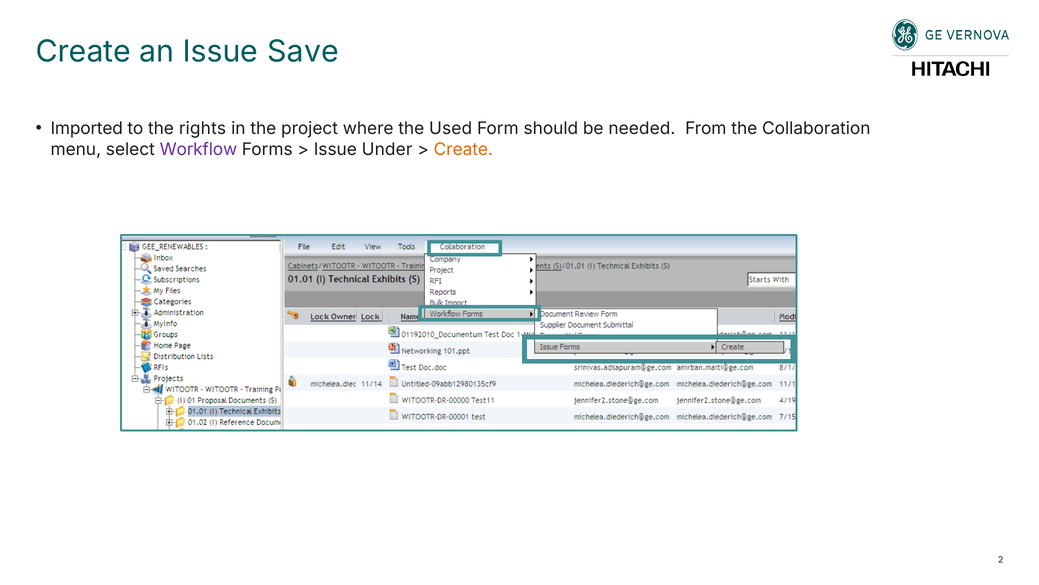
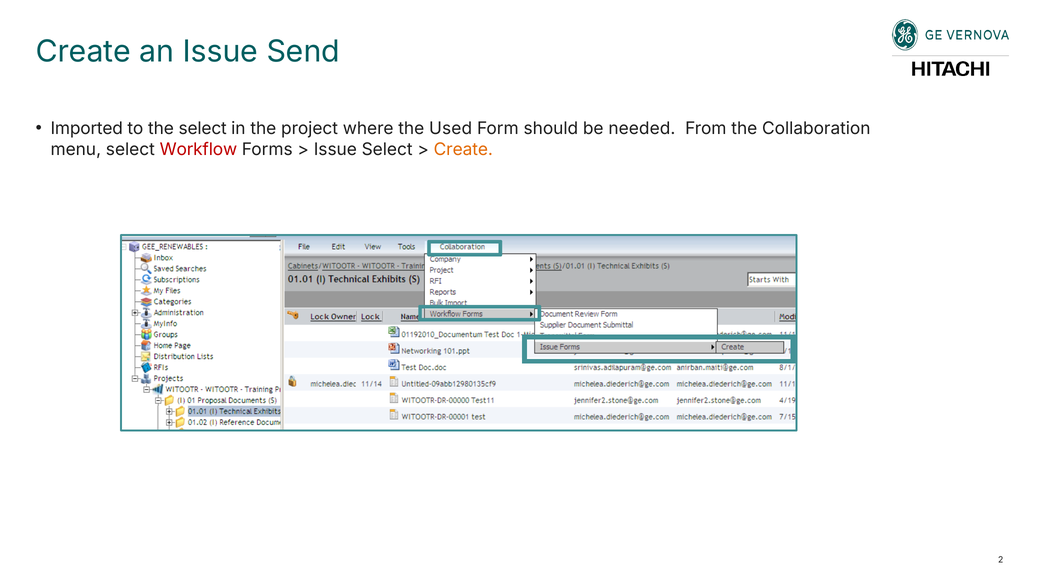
Save: Save -> Send (303, 52)
the rights: rights -> select (203, 128)
Workflow colour: purple -> red (198, 149)
Issue Under: Under -> Select (387, 149)
